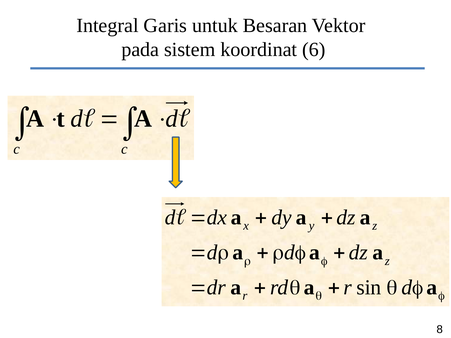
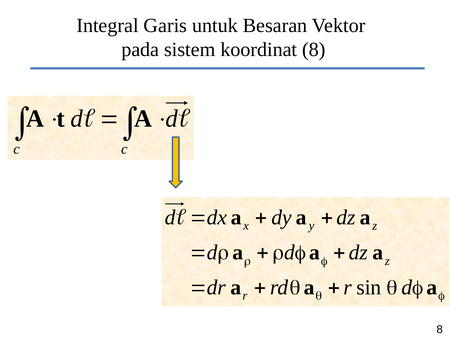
koordinat 6: 6 -> 8 (314, 50)
